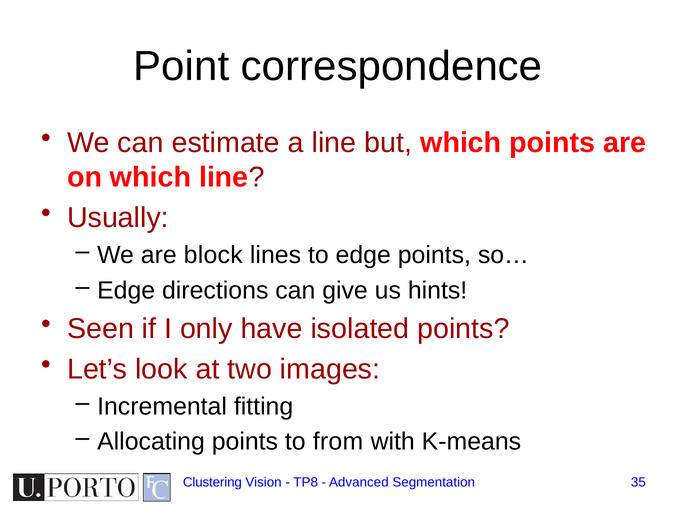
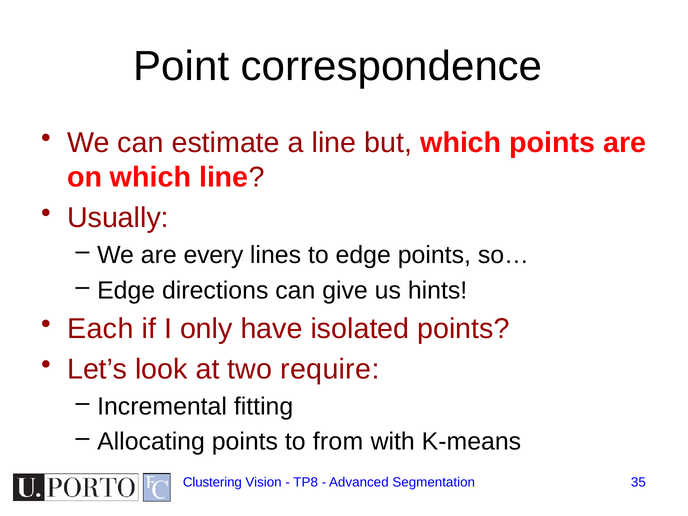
block: block -> every (213, 255)
Seen: Seen -> Each (100, 329)
images: images -> require (330, 369)
